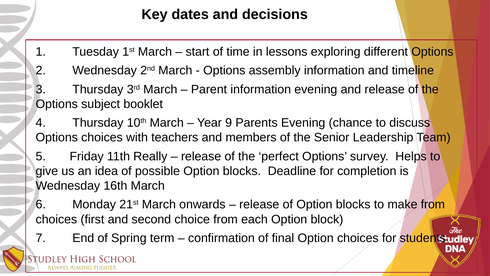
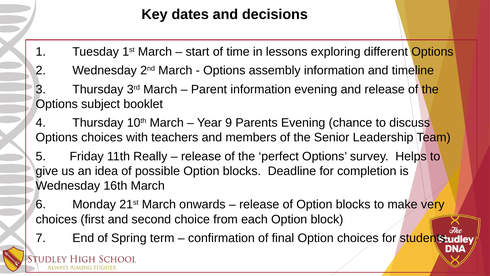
make from: from -> very (433, 204)
